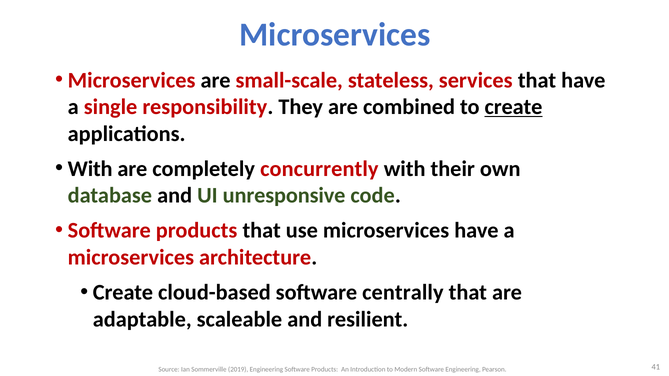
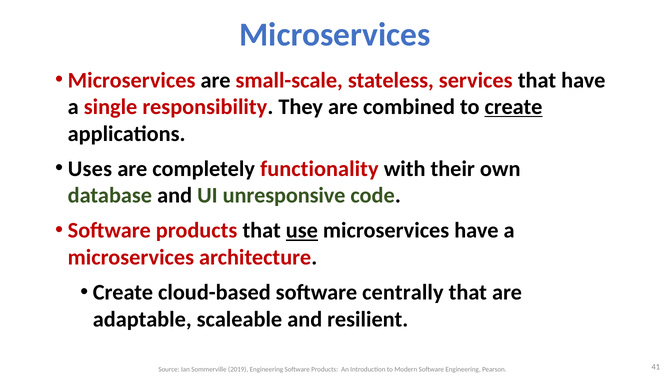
With: With -> Uses (90, 169)
concurrently: concurrently -> functionality (319, 169)
use underline: none -> present (302, 231)
